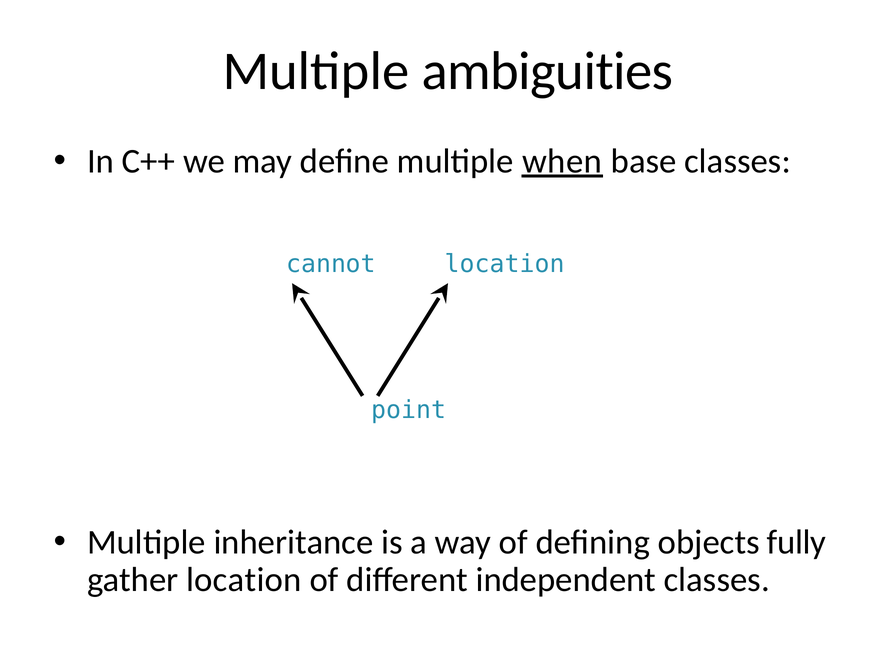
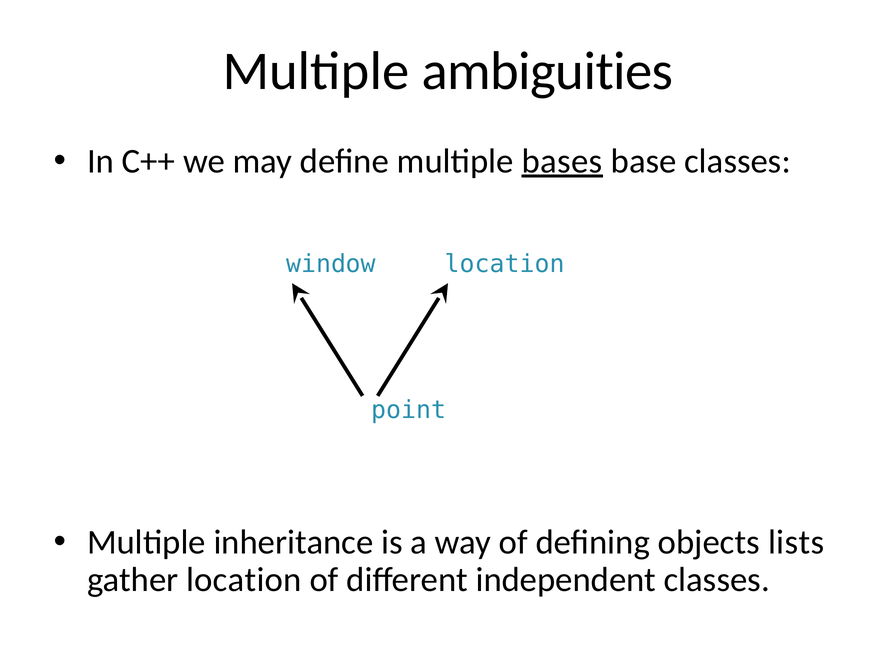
when: when -> bases (562, 161)
cannot: cannot -> window (331, 264)
fully: fully -> lists (796, 543)
